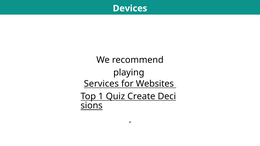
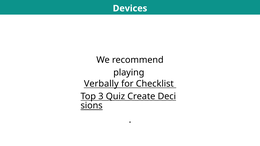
Services: Services -> Verbally (101, 84)
Websites: Websites -> Checklist (155, 84)
1: 1 -> 3 (101, 96)
